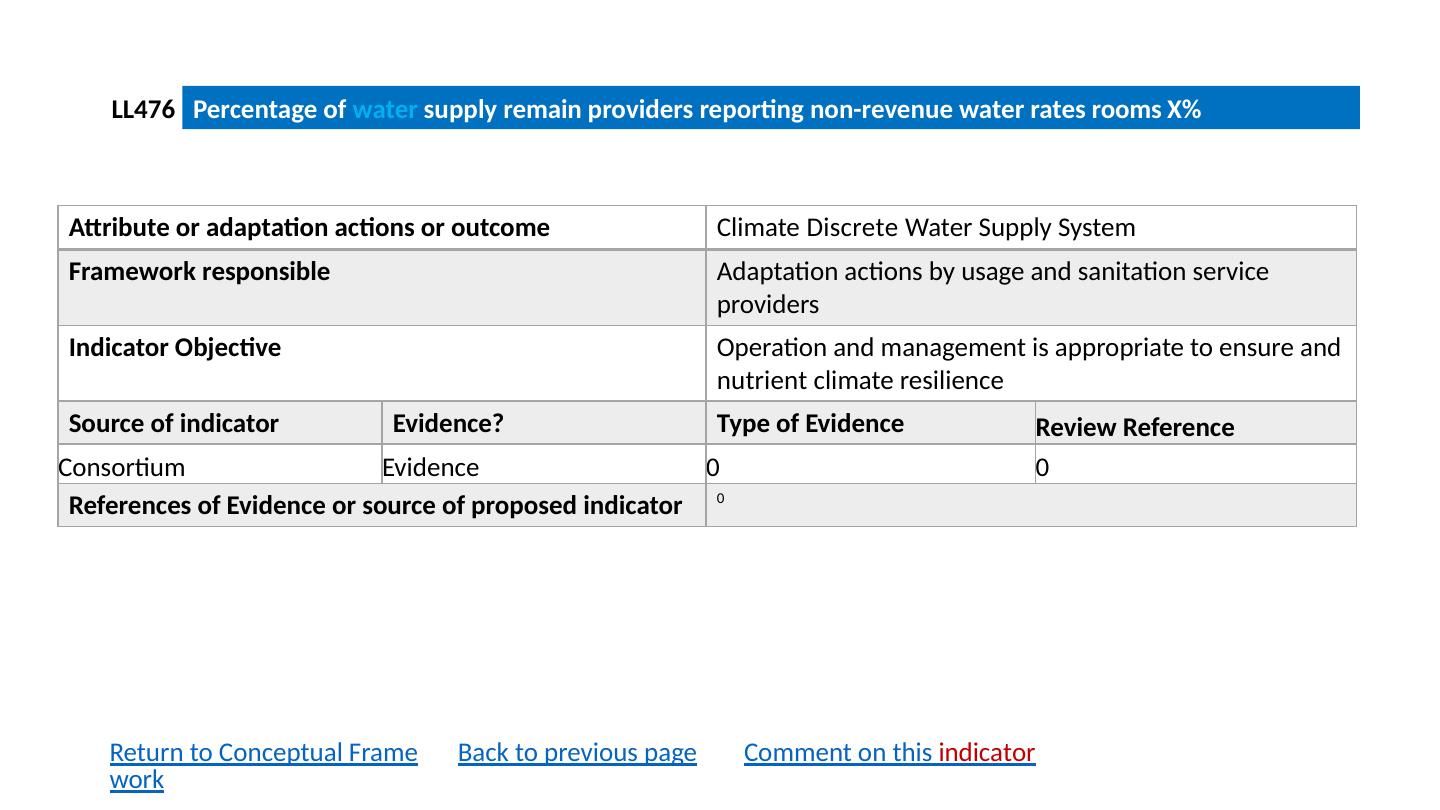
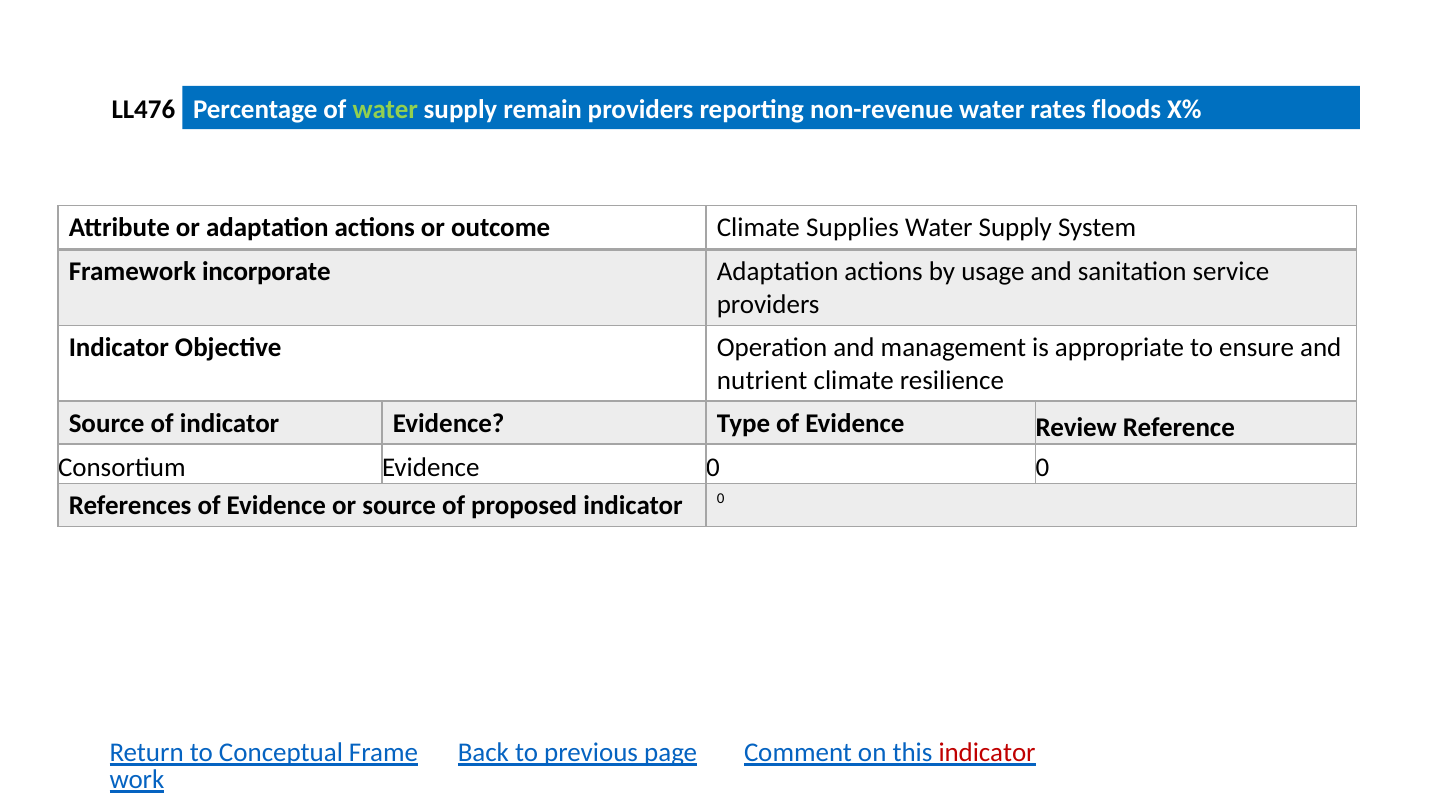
water colour: light blue -> light green (385, 109)
rooms: rooms -> floods (1127, 109)
Discrete: Discrete -> Supplies (852, 228)
responsible: responsible -> incorporate (266, 272)
